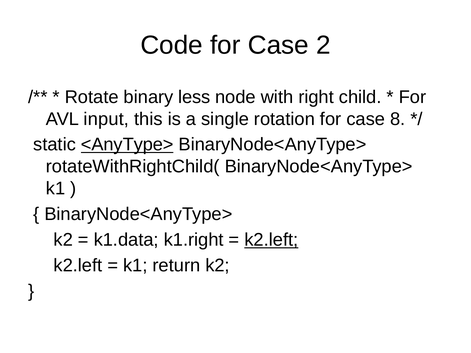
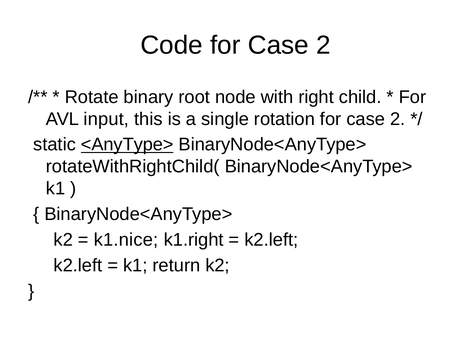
less: less -> root (194, 97)
rotation for case 8: 8 -> 2 (398, 119)
k1.data: k1.data -> k1.nice (126, 240)
k2.left underline: present -> none (271, 240)
